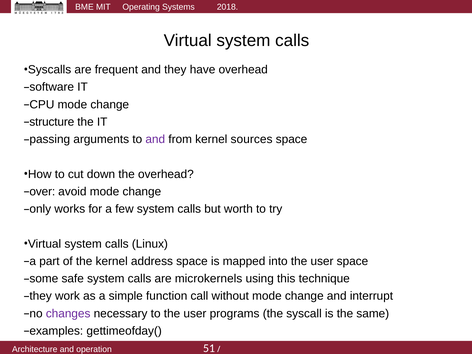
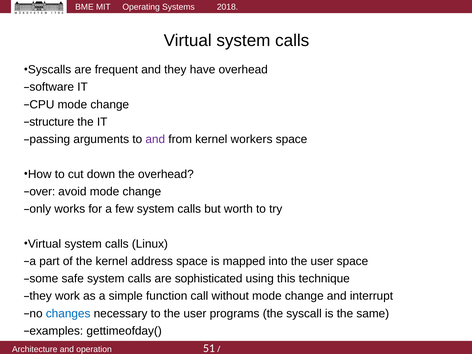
sources: sources -> workers (252, 139)
microkernels: microkernels -> sophisticated (209, 279)
changes colour: purple -> blue (68, 313)
